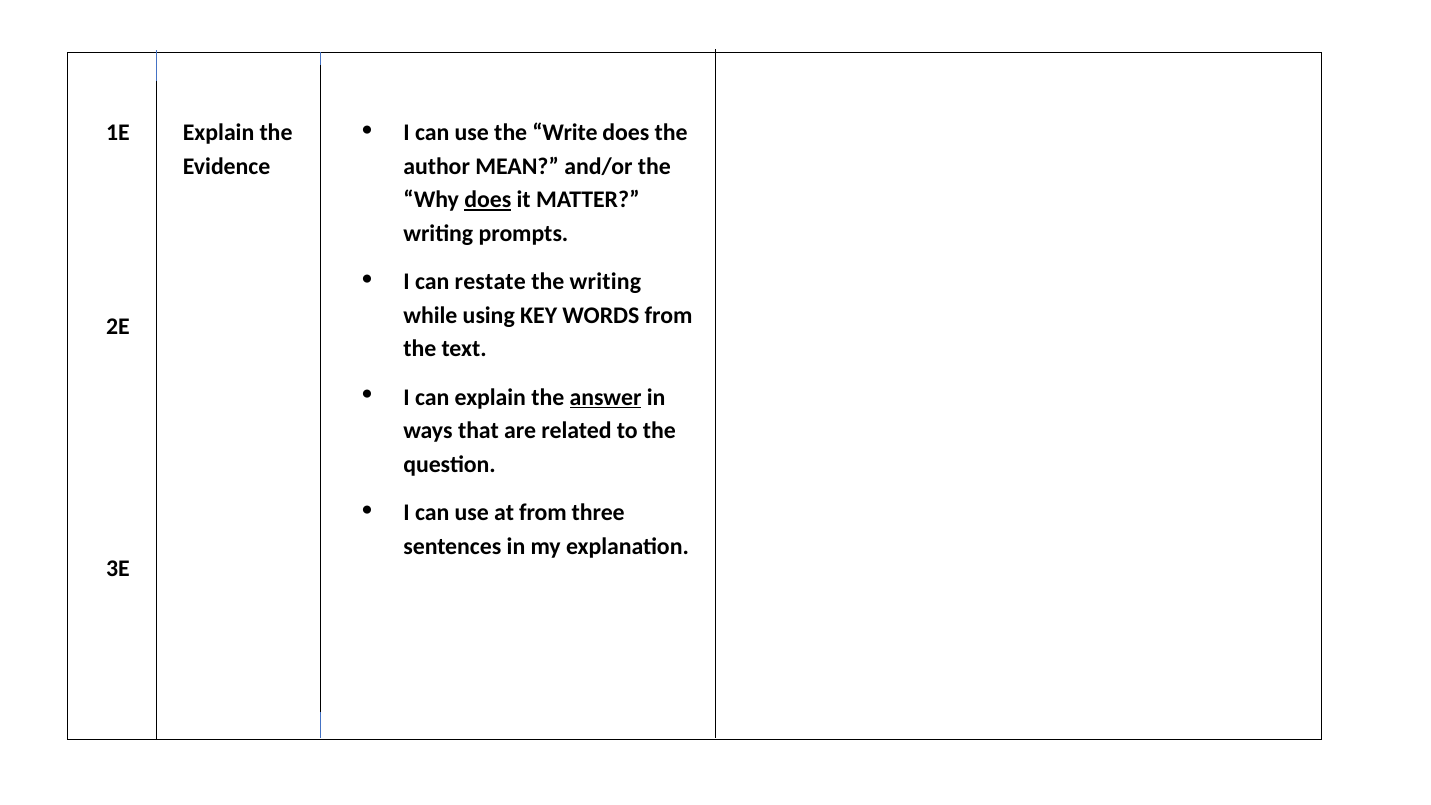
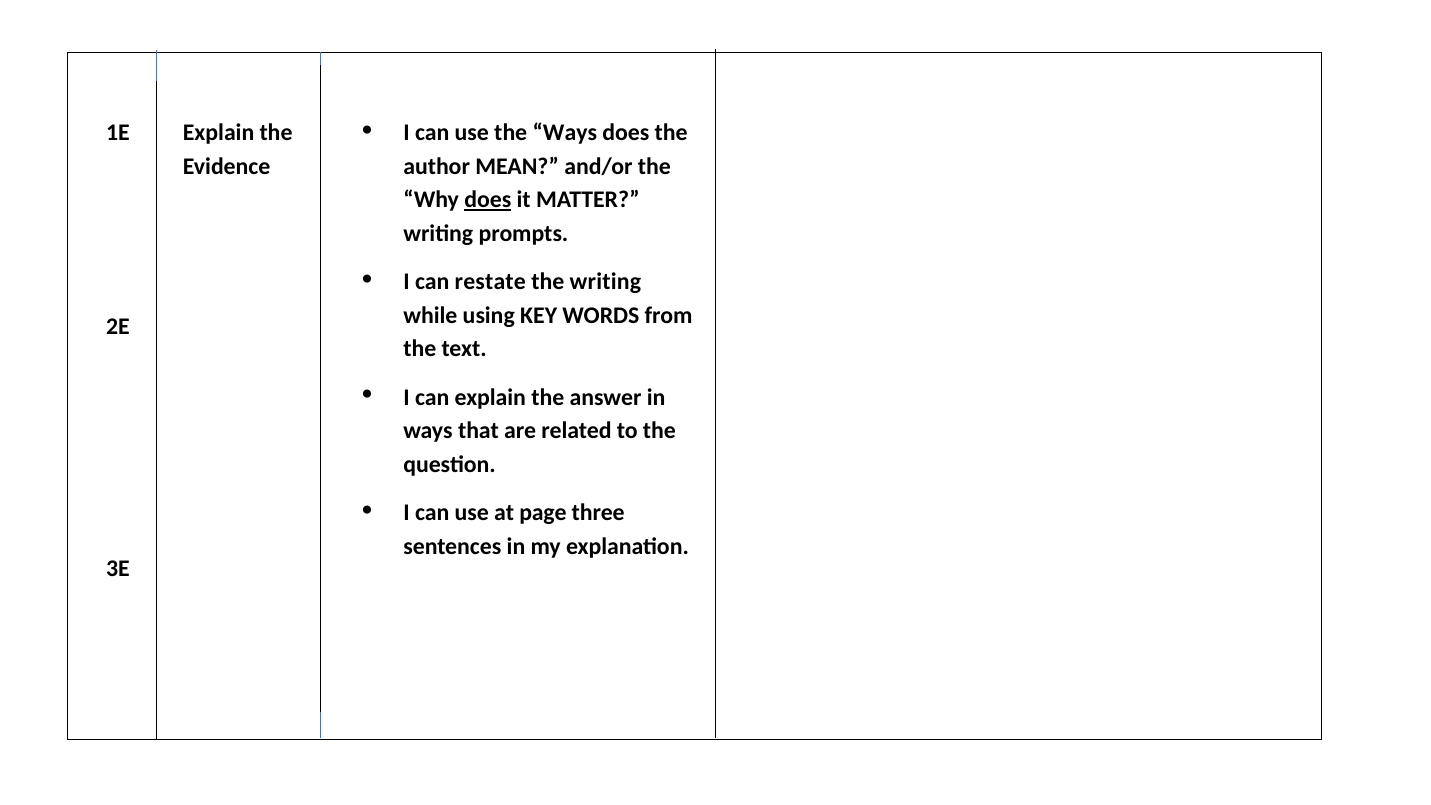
the Write: Write -> Ways (565, 133)
answer underline: present -> none (606, 397)
at from: from -> page (543, 513)
